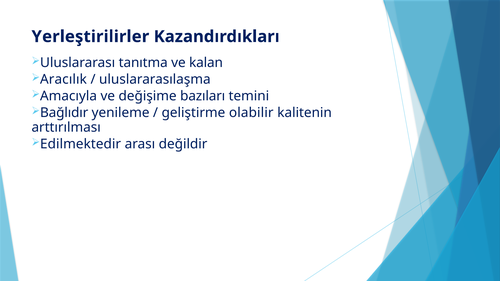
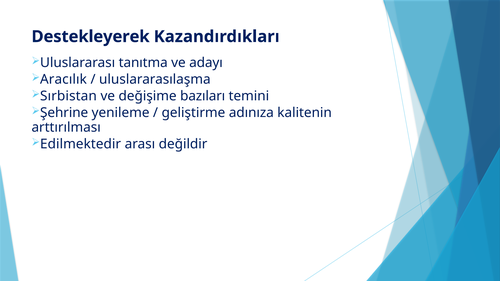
Yerleştirilirler: Yerleştirilirler -> Destekleyerek (91, 37)
kalan: kalan -> adayı (206, 63)
Amacıyla: Amacıyla -> Sırbistan (68, 96)
Bağlıdır: Bağlıdır -> Şehrine (64, 113)
olabilir: olabilir -> adınıza (251, 113)
